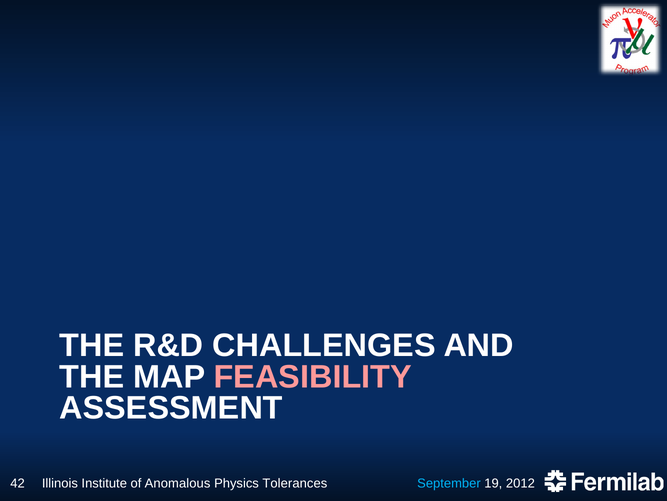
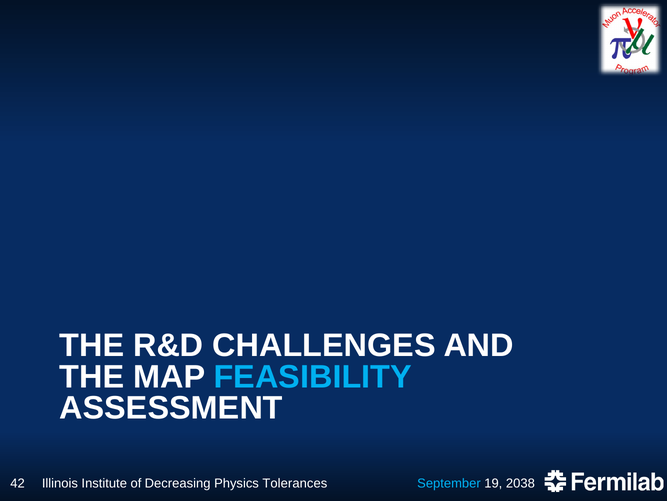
FEASIBILITY colour: pink -> light blue (313, 376)
Anomalous: Anomalous -> Decreasing (178, 482)
2012: 2012 -> 2038 (520, 482)
